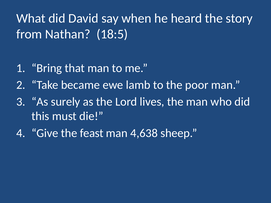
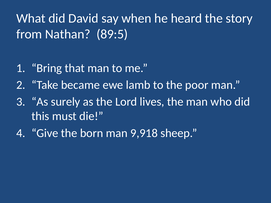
18:5: 18:5 -> 89:5 (112, 34)
feast: feast -> born (92, 133)
4,638: 4,638 -> 9,918 (144, 133)
